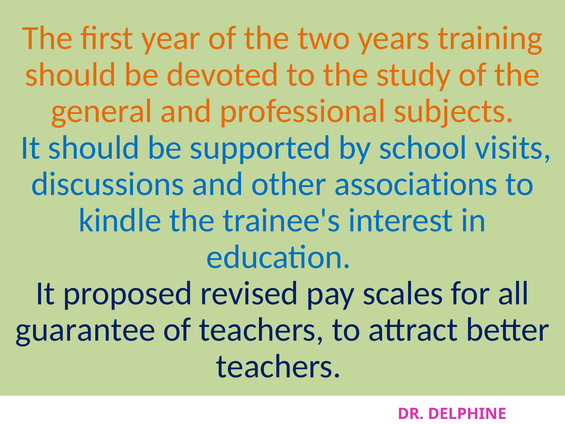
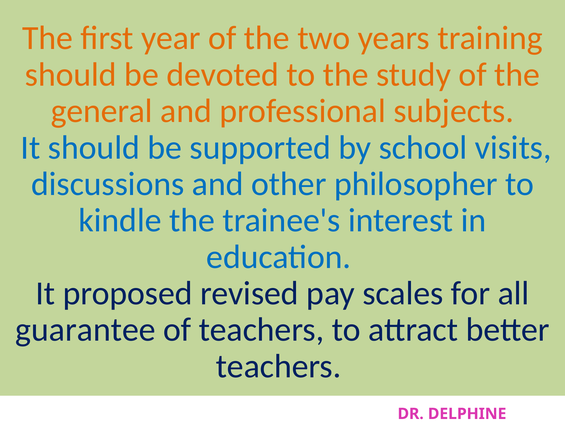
associations: associations -> philosopher (416, 184)
